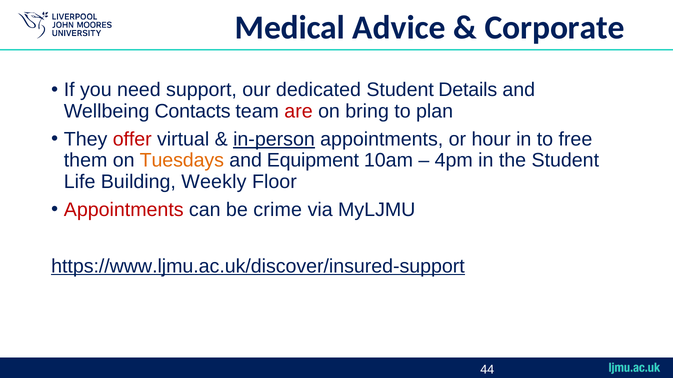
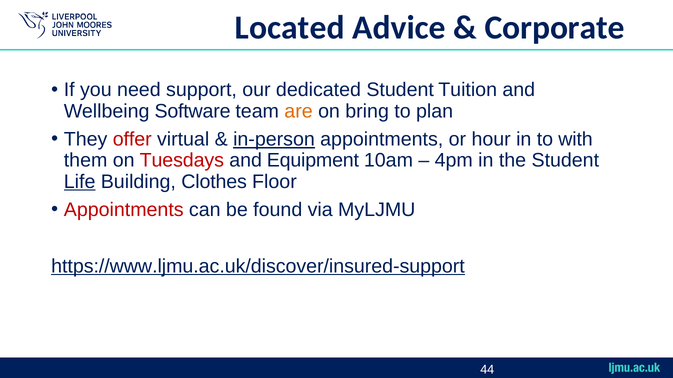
Medical: Medical -> Located (290, 28)
Details: Details -> Tuition (468, 90)
Contacts: Contacts -> Software (193, 111)
are colour: red -> orange (299, 111)
free: free -> with (576, 139)
Tuesdays colour: orange -> red (182, 161)
Life underline: none -> present (80, 182)
Weekly: Weekly -> Clothes (214, 182)
crime: crime -> found (278, 210)
